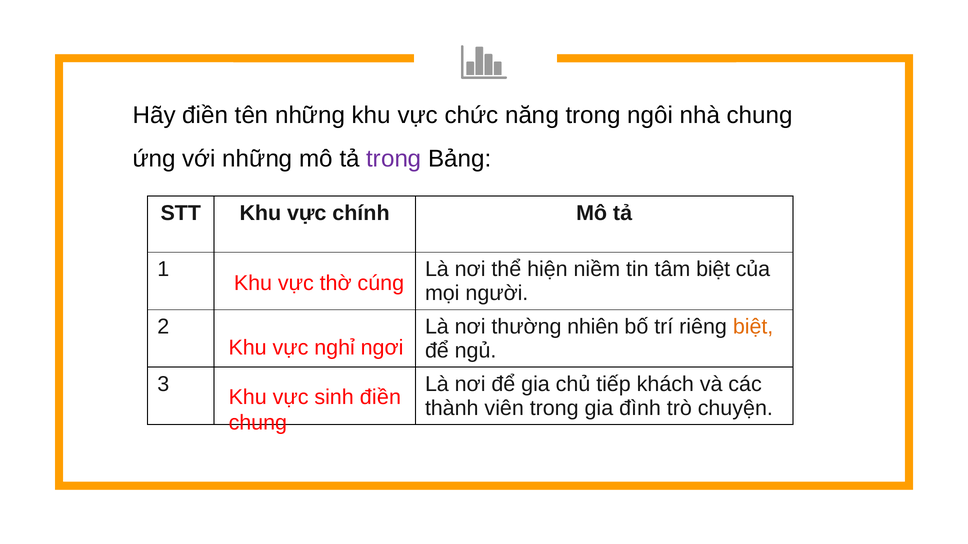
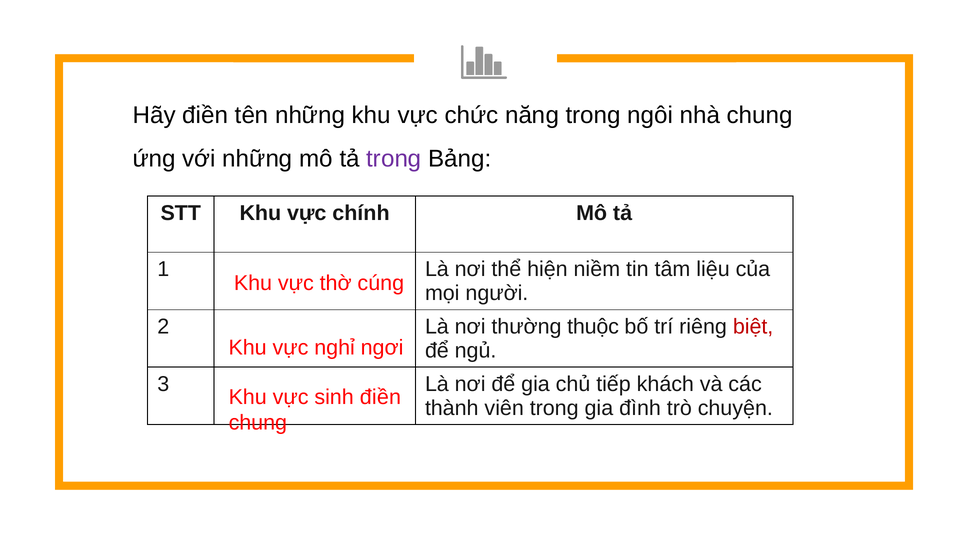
tâm biệt: biệt -> liệu (713, 270)
nhiên: nhiên -> thuộc (593, 327)
biệt colour: orange -> red (753, 327)
